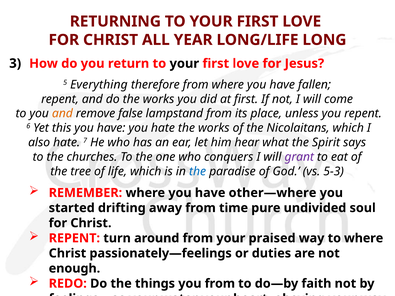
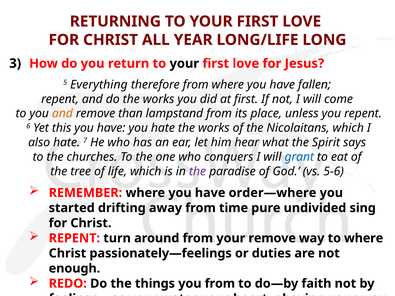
false: false -> than (130, 114)
grant colour: purple -> blue (299, 157)
the colour: blue -> purple (198, 172)
5-3: 5-3 -> 5-6 (334, 172)
other—where: other—where -> order—where (272, 193)
soul: soul -> sing (363, 208)
your praised: praised -> remove (272, 238)
